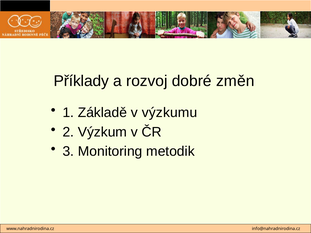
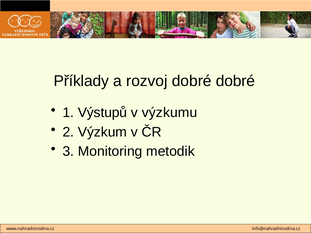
dobré změn: změn -> dobré (235, 81)
Základě: Základě -> Výstupů (102, 113)
